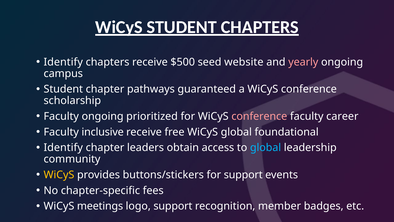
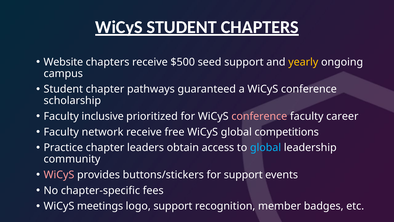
Identify: Identify -> Website (63, 62)
seed website: website -> support (244, 62)
yearly colour: pink -> yellow (303, 62)
Faculty ongoing: ongoing -> inclusive (103, 116)
inclusive: inclusive -> network (103, 132)
foundational: foundational -> competitions (287, 132)
Identify: Identify -> Practice (63, 147)
WiCyS colour: yellow -> pink (59, 175)
